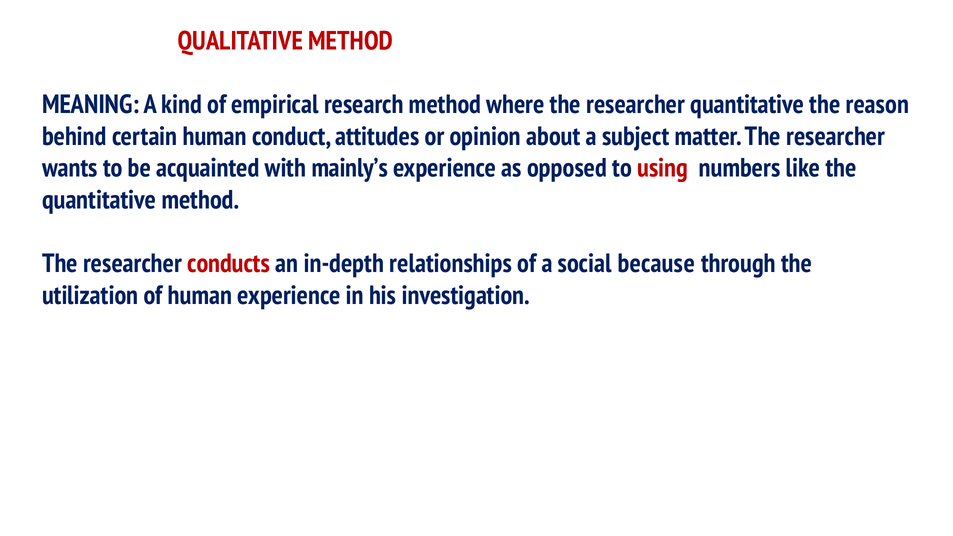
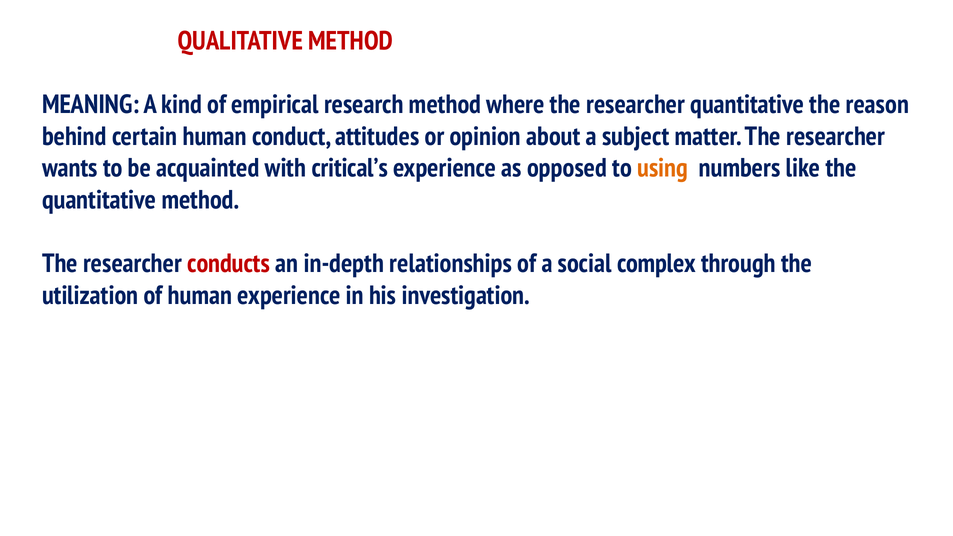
mainly’s: mainly’s -> critical’s (350, 168)
using colour: red -> orange (663, 168)
because: because -> complex (656, 264)
